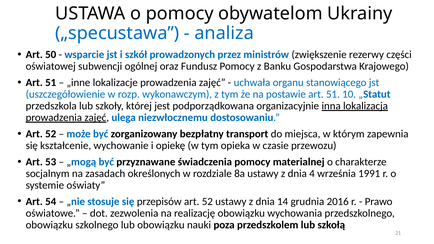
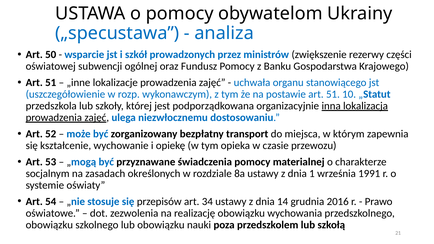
4: 4 -> 1 (312, 174)
przepisów art 52: 52 -> 34 (207, 202)
